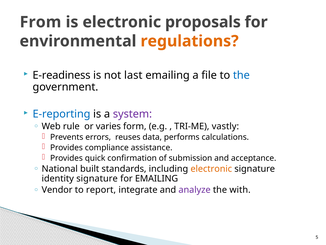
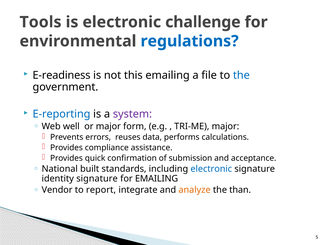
From: From -> Tools (41, 22)
proposals: proposals -> challenge (203, 22)
regulations colour: orange -> blue (190, 41)
last: last -> this (133, 75)
rule: rule -> well (71, 126)
or varies: varies -> major (108, 126)
TRI-ME vastly: vastly -> major (225, 126)
electronic colour: orange -> blue (211, 169)
analyze colour: purple -> orange (195, 190)
with: with -> than (240, 190)
